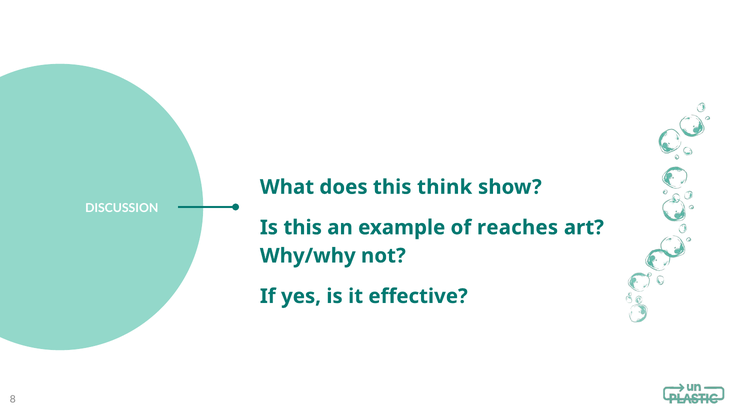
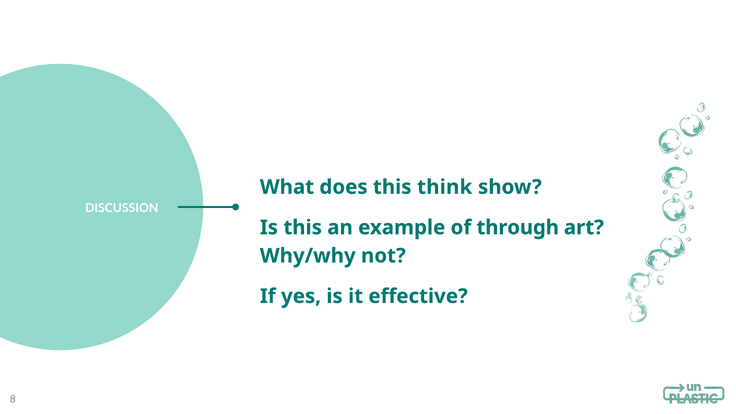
reaches: reaches -> through (518, 228)
